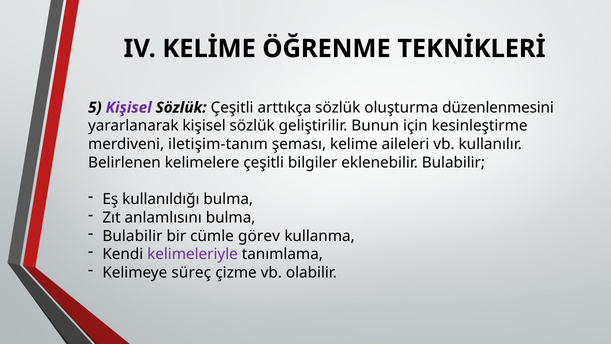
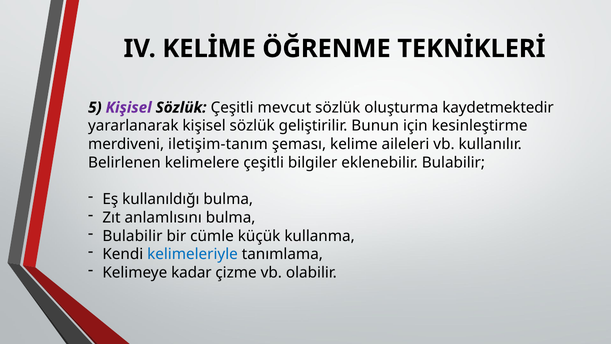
arttıkça: arttıkça -> mevcut (284, 107)
düzenlenmesini: düzenlenmesini -> kaydetmektedir (498, 107)
görev: görev -> küçük (259, 236)
kelimeleriyle colour: purple -> blue (192, 254)
süreç: süreç -> kadar (191, 272)
